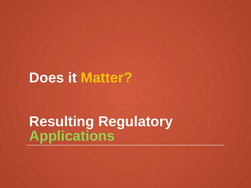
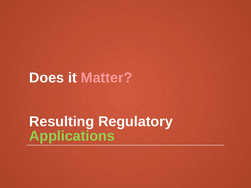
Matter colour: yellow -> pink (107, 78)
